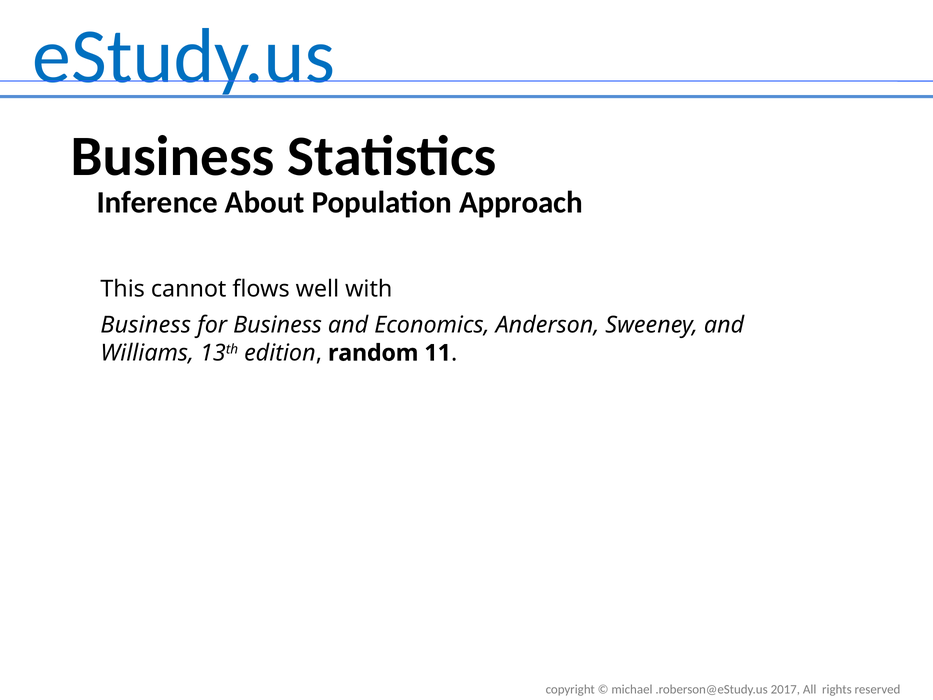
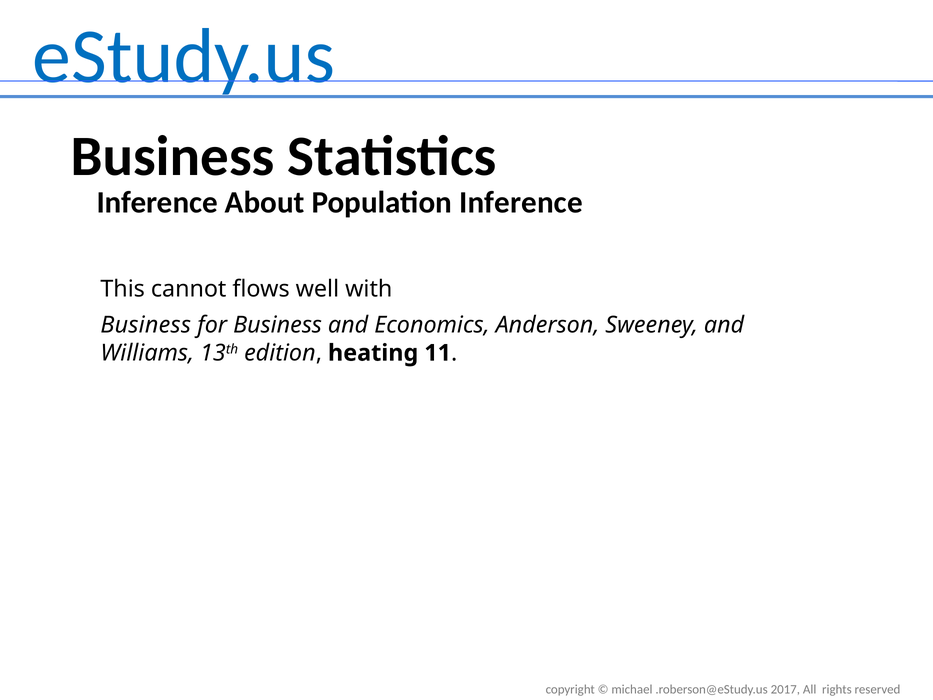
Population Approach: Approach -> Inference (521, 203)
random: random -> heating (373, 353)
